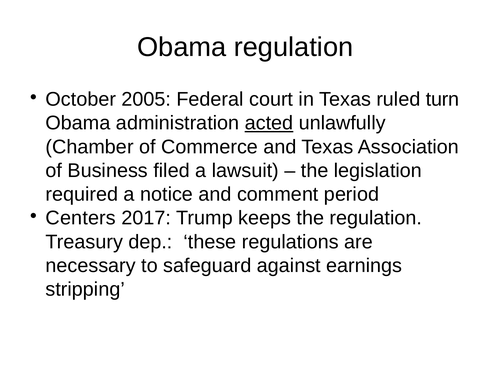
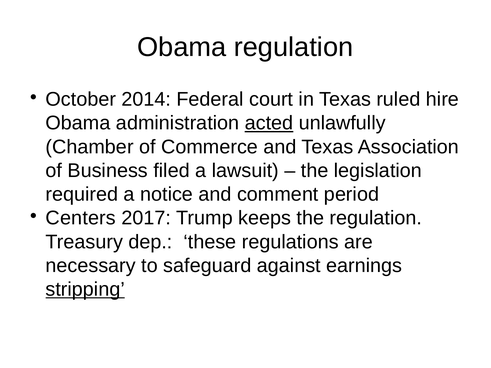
2005: 2005 -> 2014 (146, 99)
turn: turn -> hire (442, 99)
stripping underline: none -> present (85, 290)
